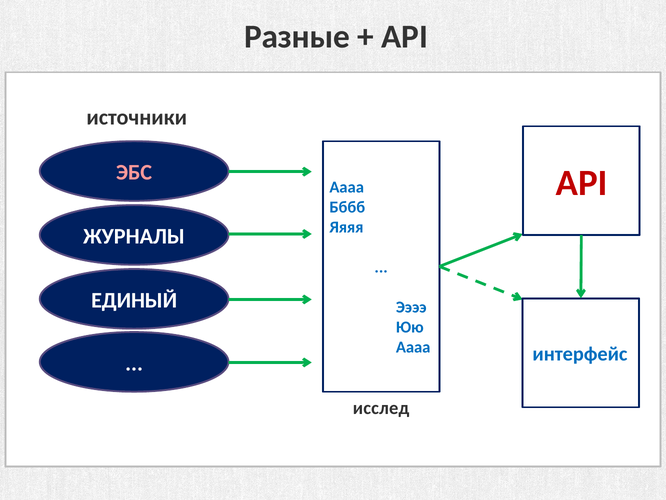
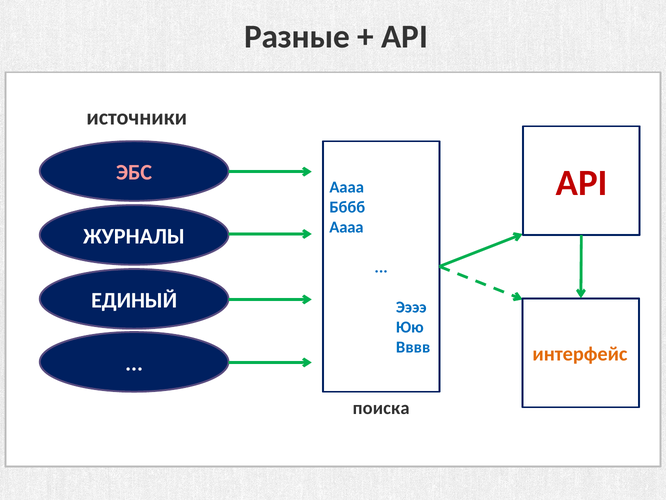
Яяяя: Яяяя -> Аааа (346, 227)
Аааа: Аааа -> Вввв (413, 347)
интерфейс colour: blue -> orange (580, 354)
исслед: исслед -> поиска (381, 408)
